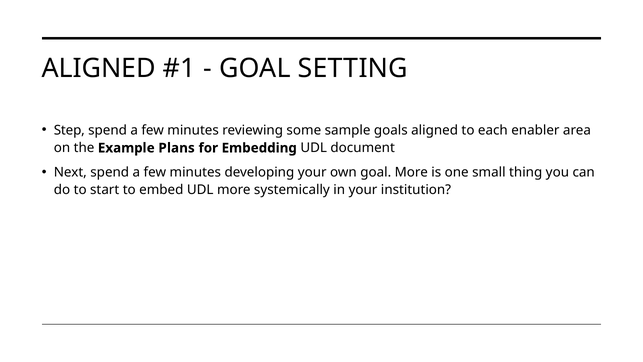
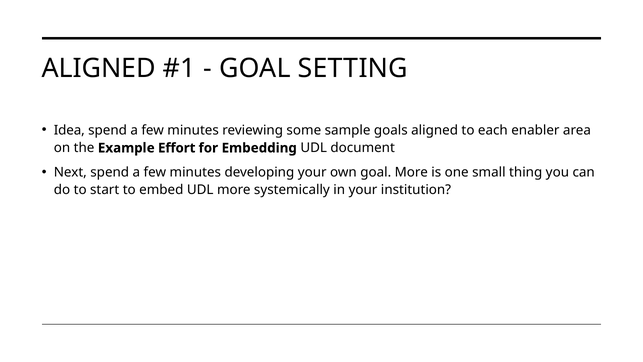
Step: Step -> Idea (69, 130)
Plans: Plans -> Effort (177, 148)
